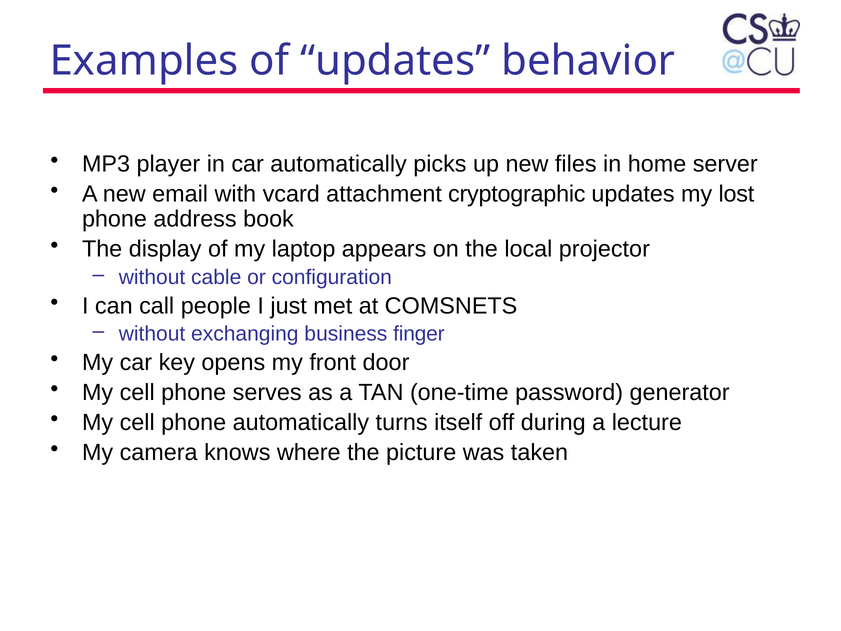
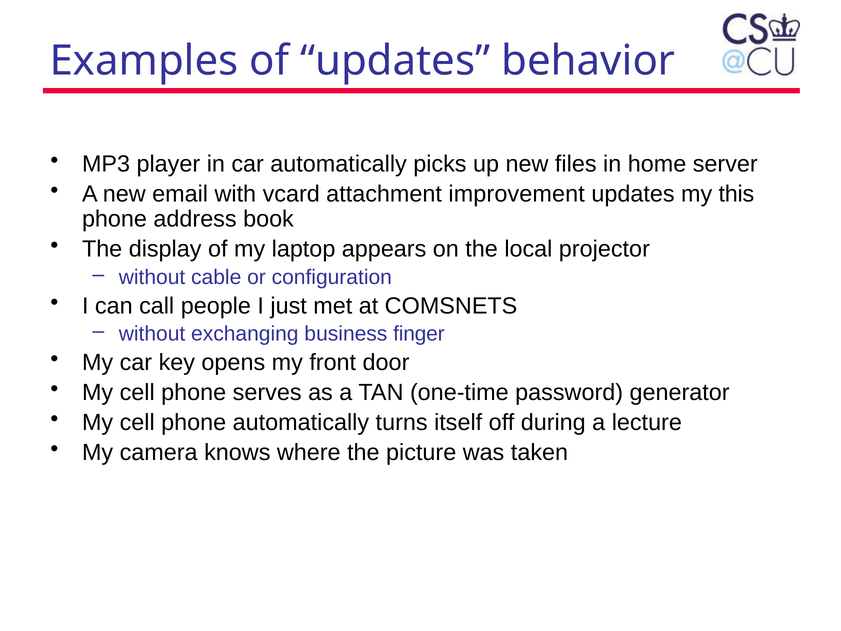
cryptographic: cryptographic -> improvement (517, 194)
lost: lost -> this (736, 194)
